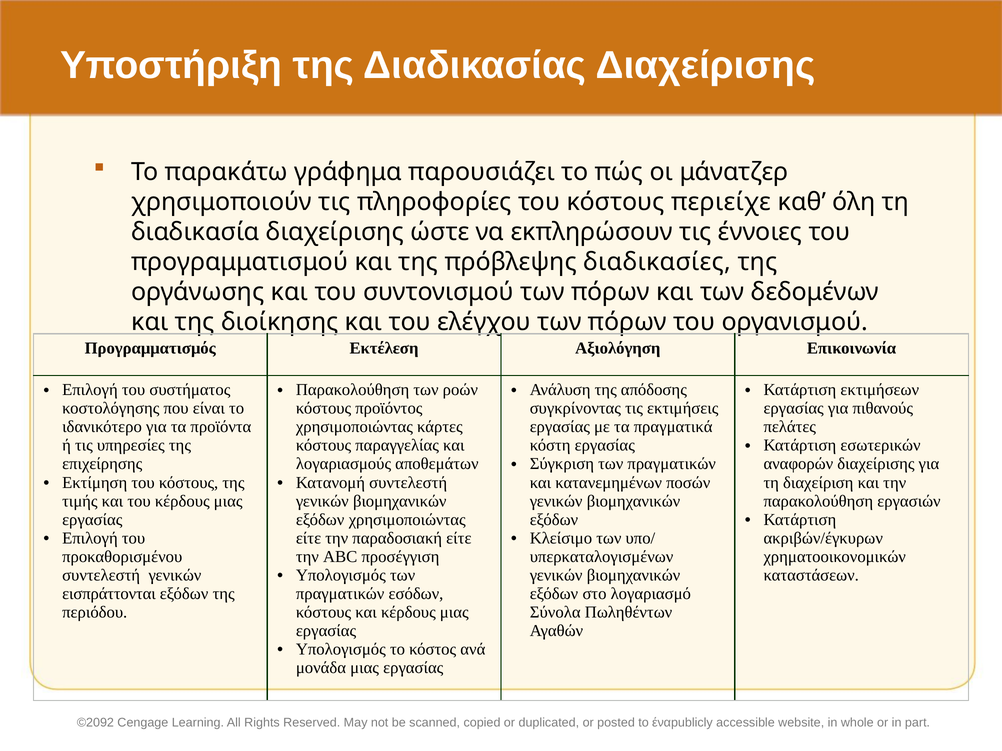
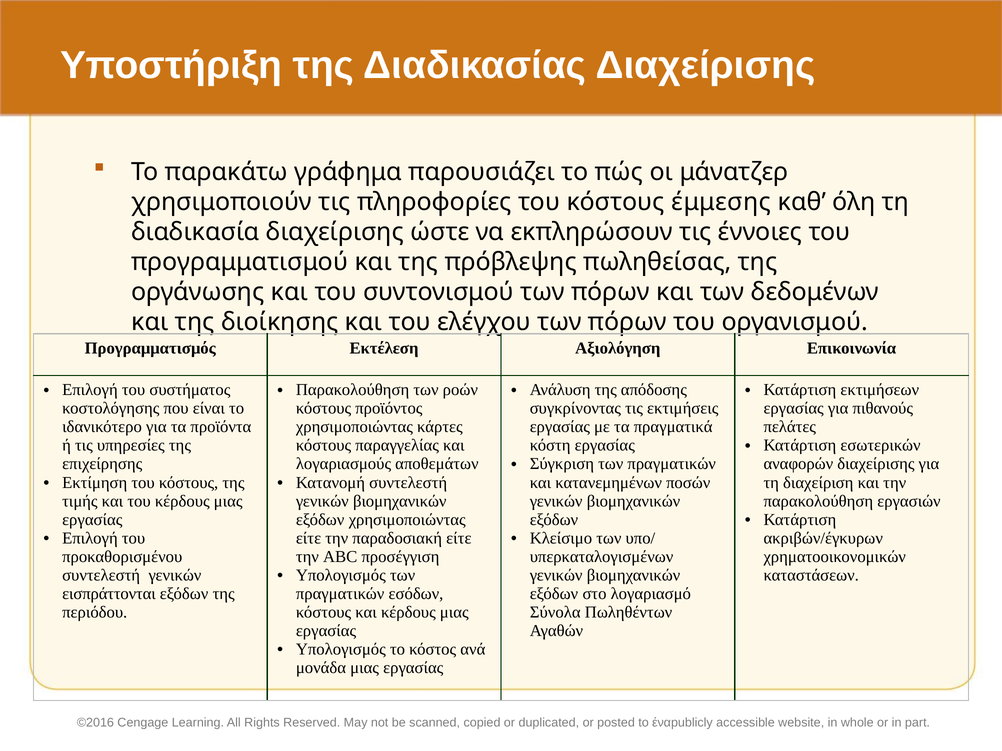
περιείχε: περιείχε -> έμμεσης (721, 202)
διαδικασίες: διαδικασίες -> πωληθείσας (657, 262)
©2092: ©2092 -> ©2016 (95, 723)
